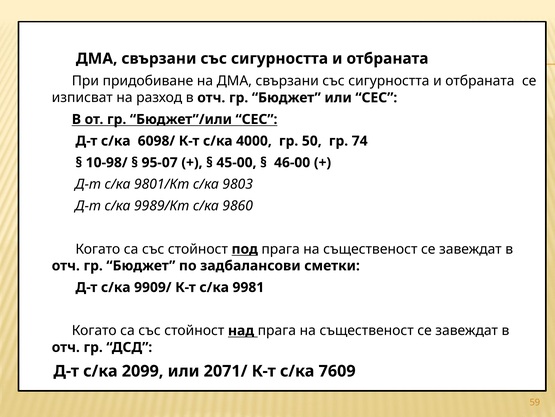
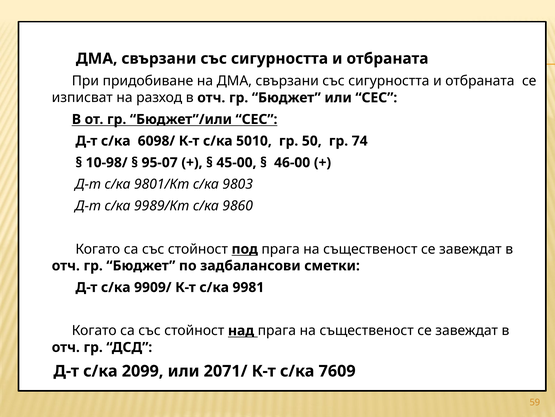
4000: 4000 -> 5010 (254, 141)
